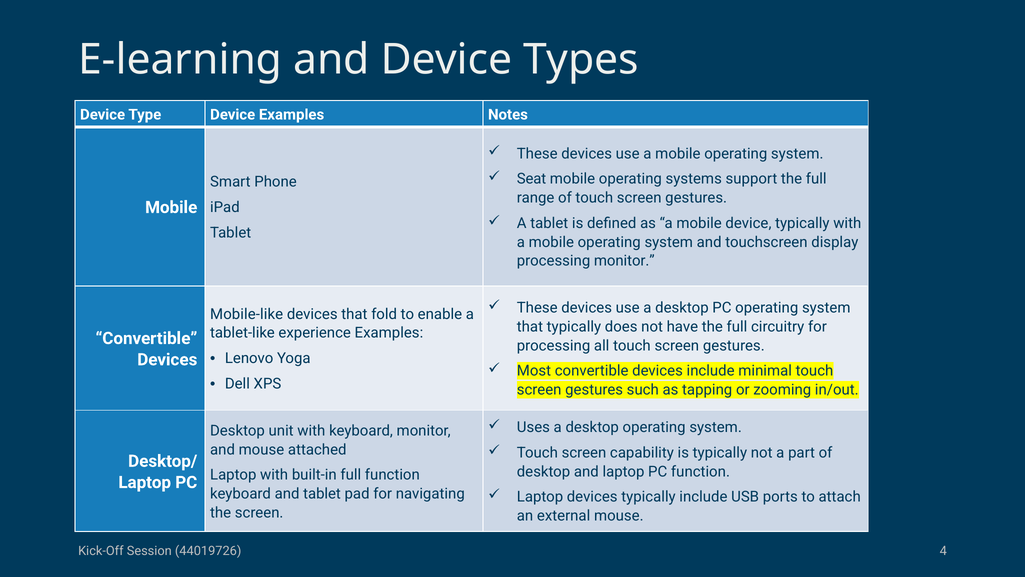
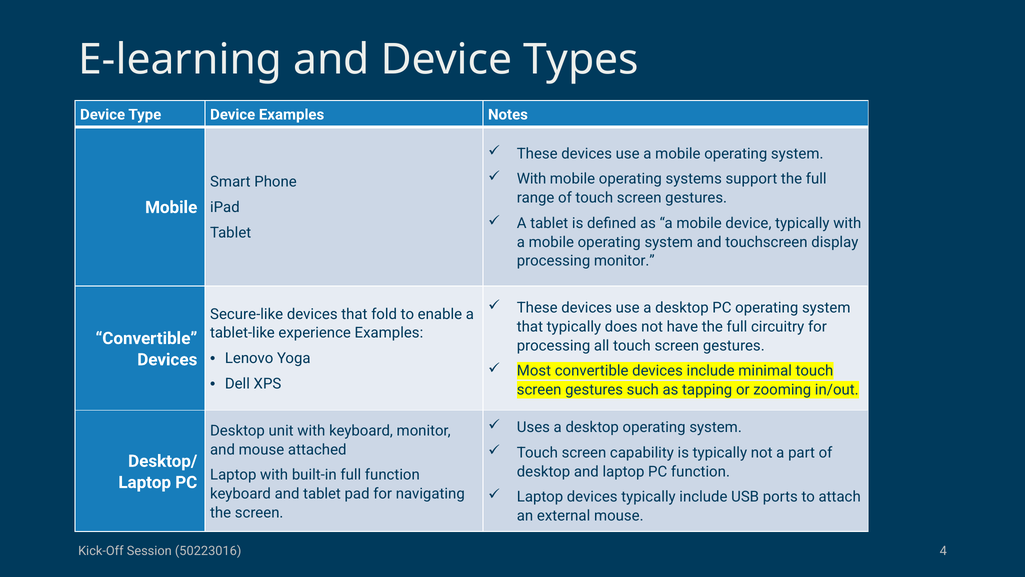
Seat: Seat -> With (532, 179)
Mobile-like: Mobile-like -> Secure-like (247, 314)
44019726: 44019726 -> 50223016 (208, 551)
